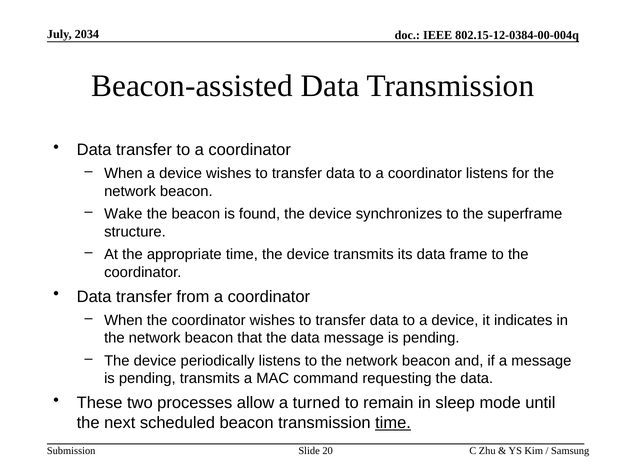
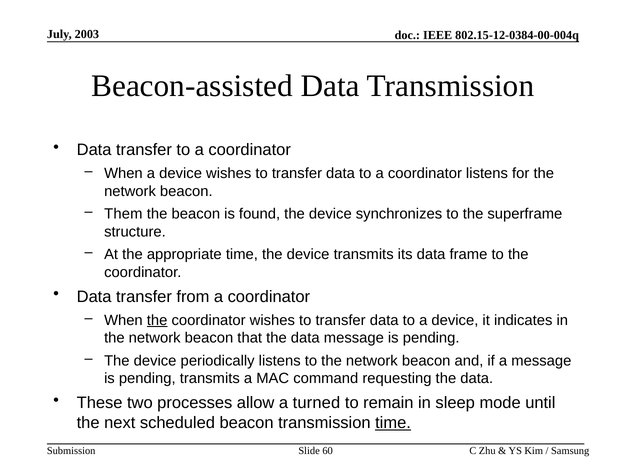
2034: 2034 -> 2003 (87, 34)
Wake: Wake -> Them (123, 214)
the underline: none -> present (157, 320)
20: 20 -> 60 (328, 450)
